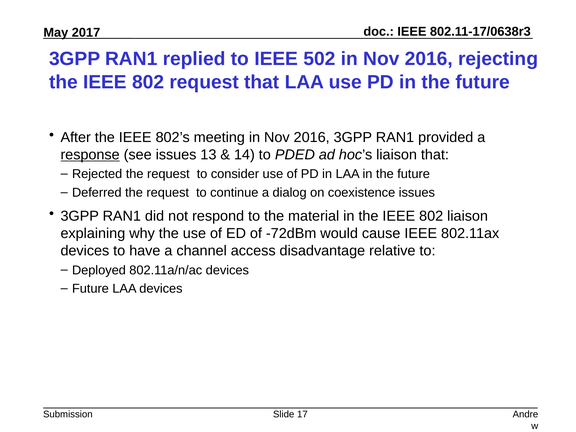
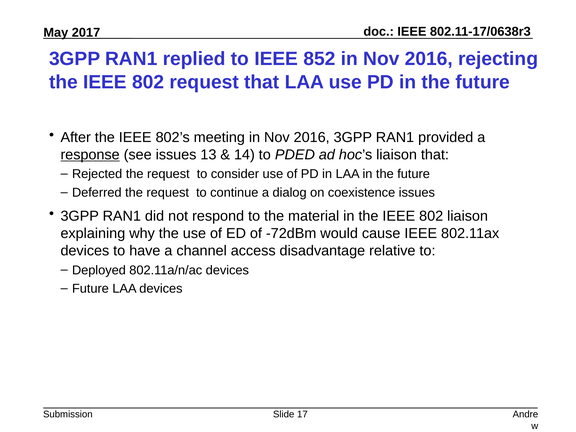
502: 502 -> 852 (319, 59)
